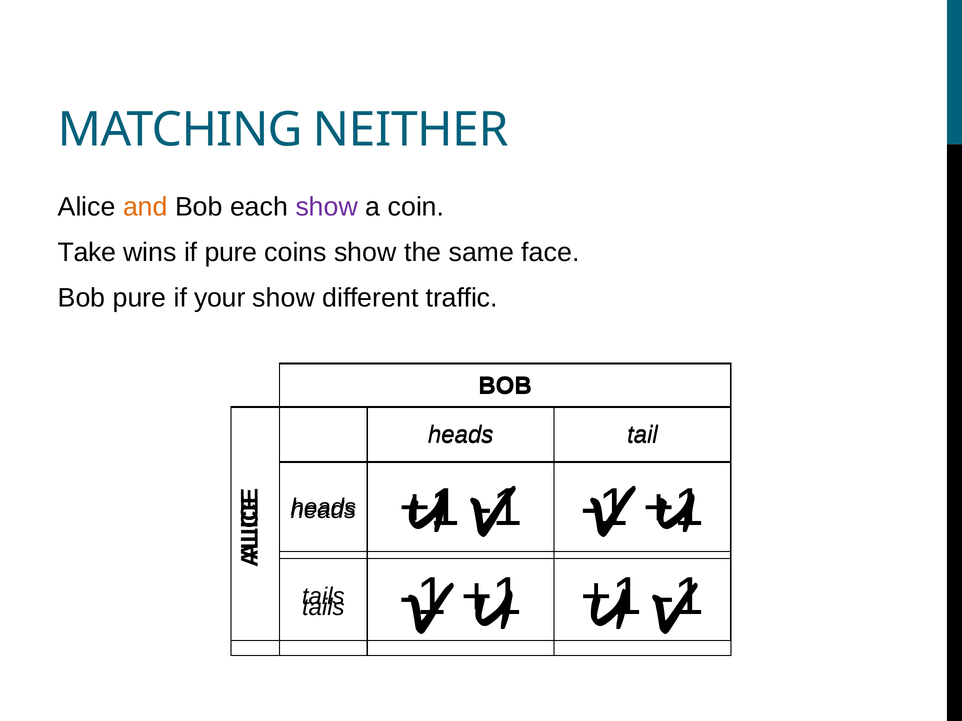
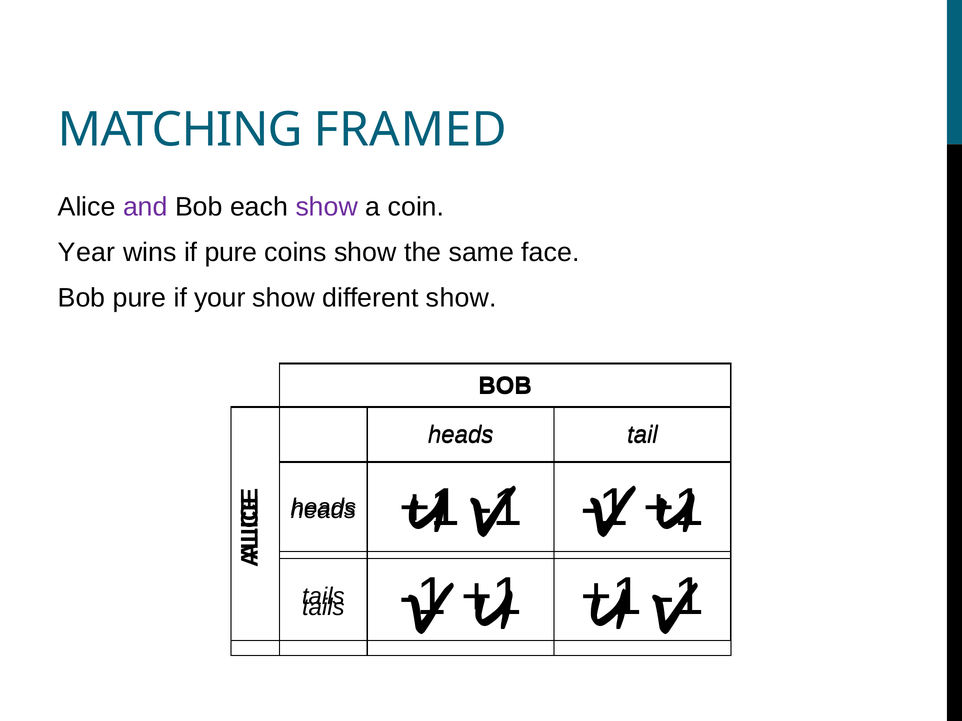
NEITHER: NEITHER -> FRAMED (410, 130)
and colour: orange -> purple (145, 207)
Take: Take -> Year (87, 253)
different traffic: traffic -> show (461, 298)
